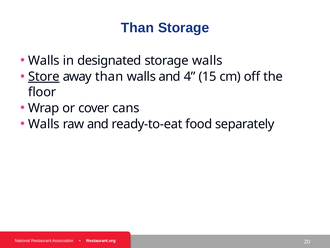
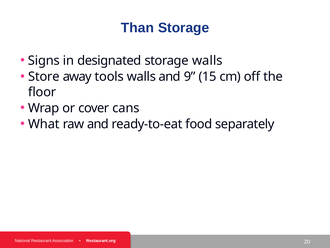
Walls: Walls -> Signs (44, 60)
Store underline: present -> none (44, 77)
away than: than -> tools (109, 77)
4: 4 -> 9 (190, 77)
Walls: Walls -> What (44, 124)
